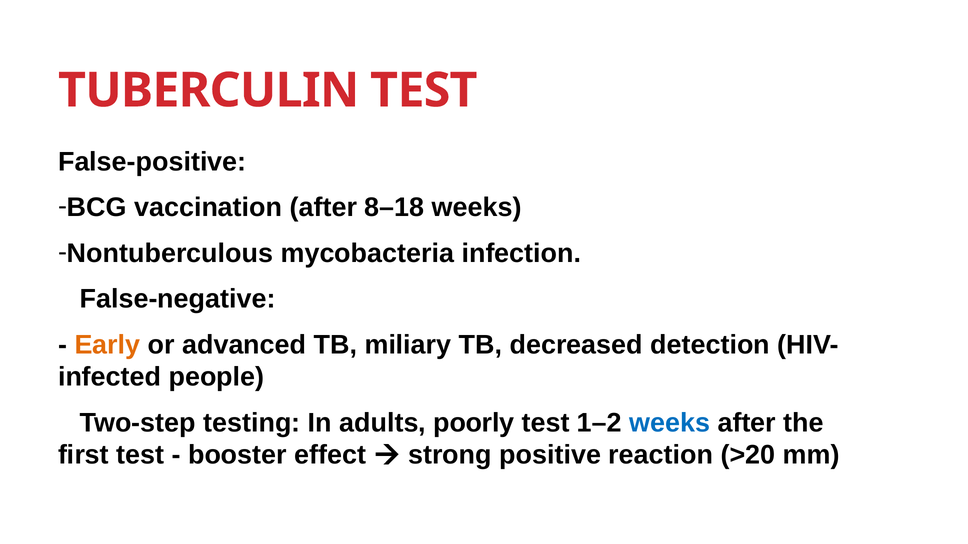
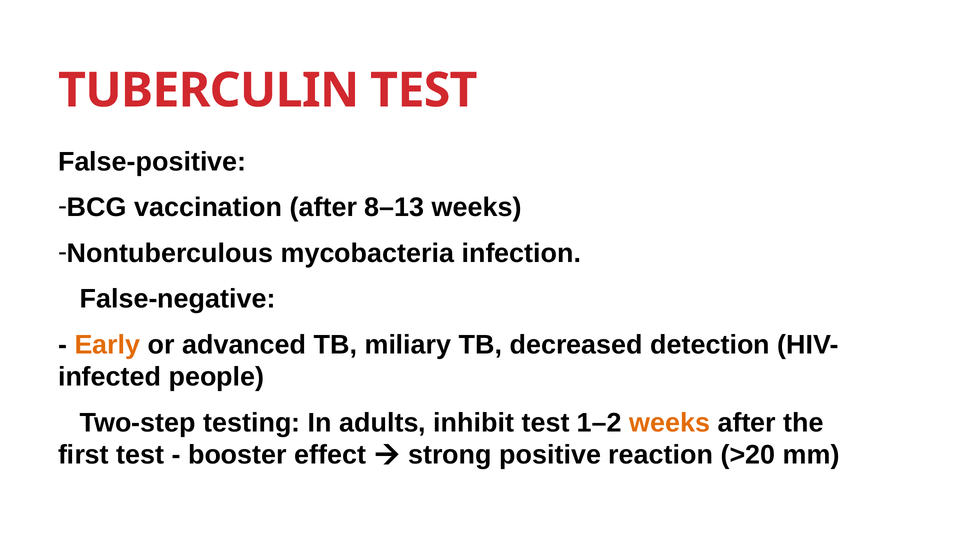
8–18: 8–18 -> 8–13 (394, 208)
poorly: poorly -> inhibit (474, 423)
weeks colour: blue -> orange (670, 423)
